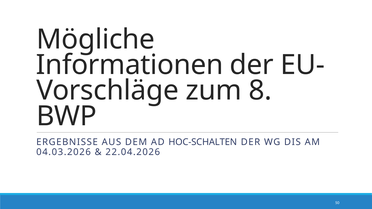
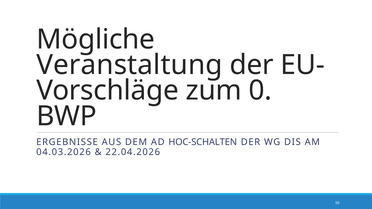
Informationen: Informationen -> Veranstaltung (129, 65)
8: 8 -> 0 (260, 91)
